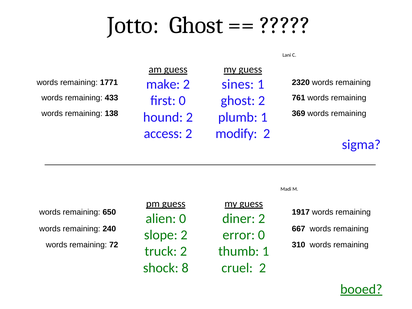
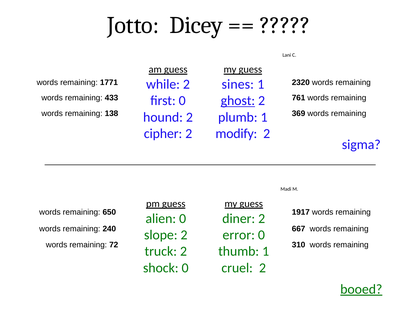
Jotto Ghost: Ghost -> Dicey (196, 25)
make: make -> while (163, 84)
ghost underline: none -> present (238, 101)
access: access -> cipher (163, 134)
shock 8: 8 -> 0 (185, 268)
